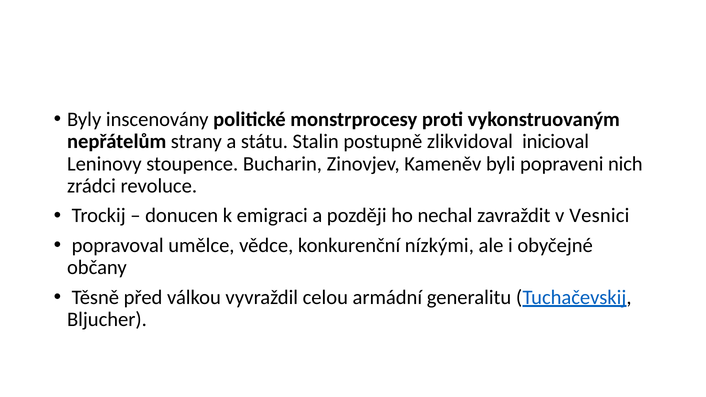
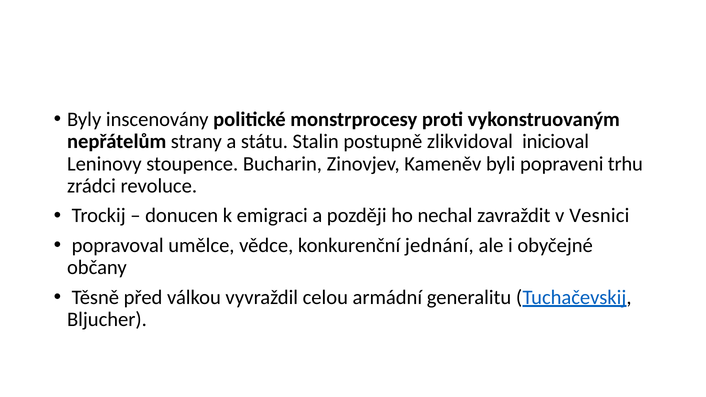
nich: nich -> trhu (625, 164)
nízkými: nízkými -> jednání (439, 245)
